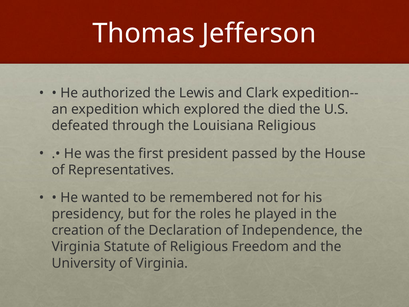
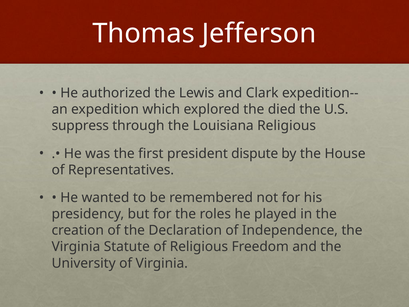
defeated: defeated -> suppress (80, 126)
passed: passed -> dispute (255, 153)
